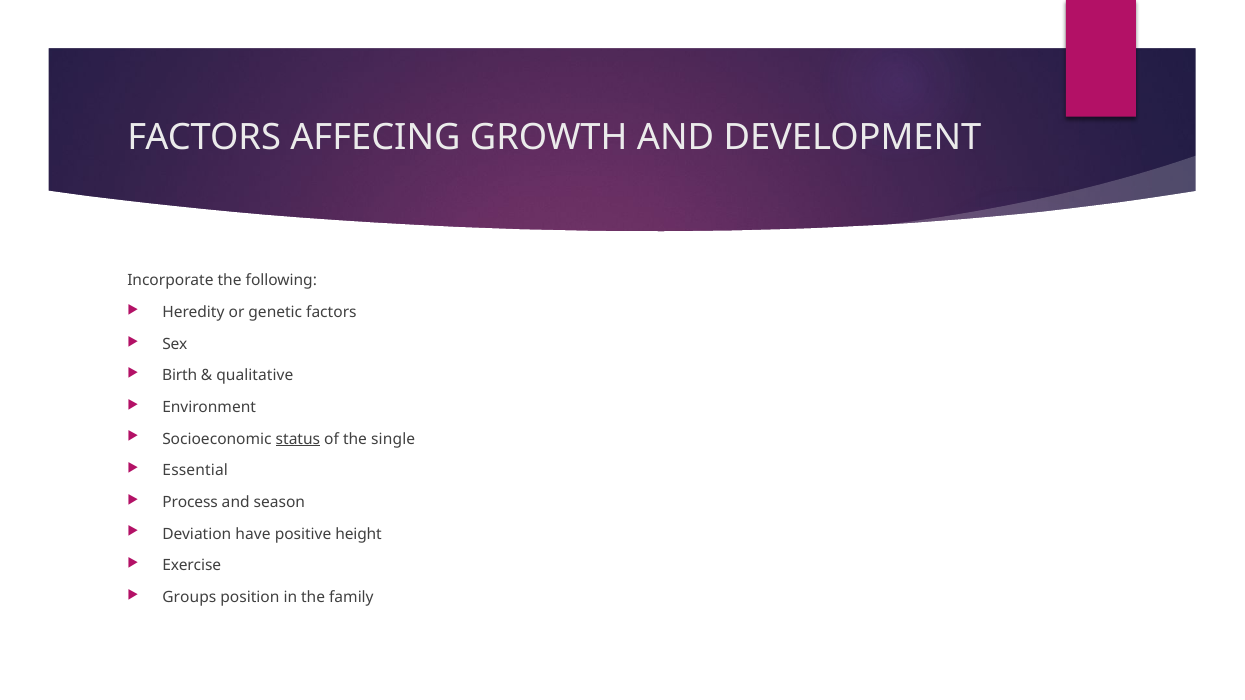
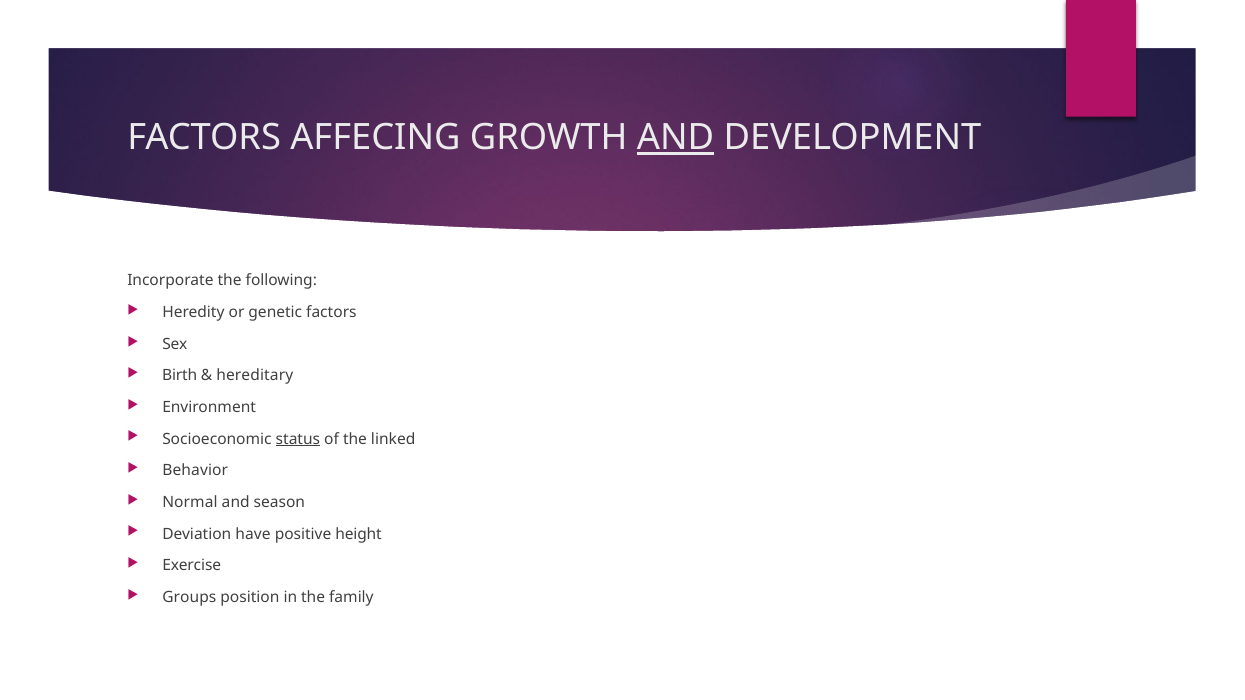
AND underline: none -> present (676, 138)
qualitative: qualitative -> hereditary (255, 376)
single: single -> linked (393, 439)
Essential: Essential -> Behavior (195, 471)
Process: Process -> Normal (190, 503)
